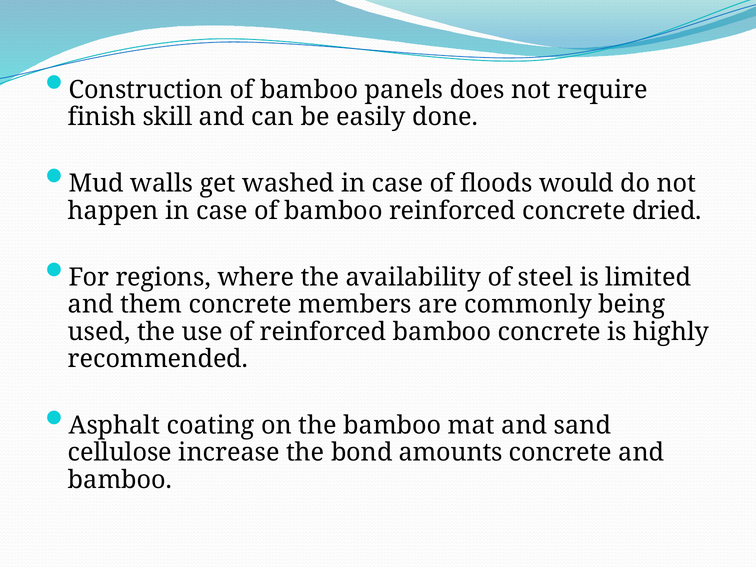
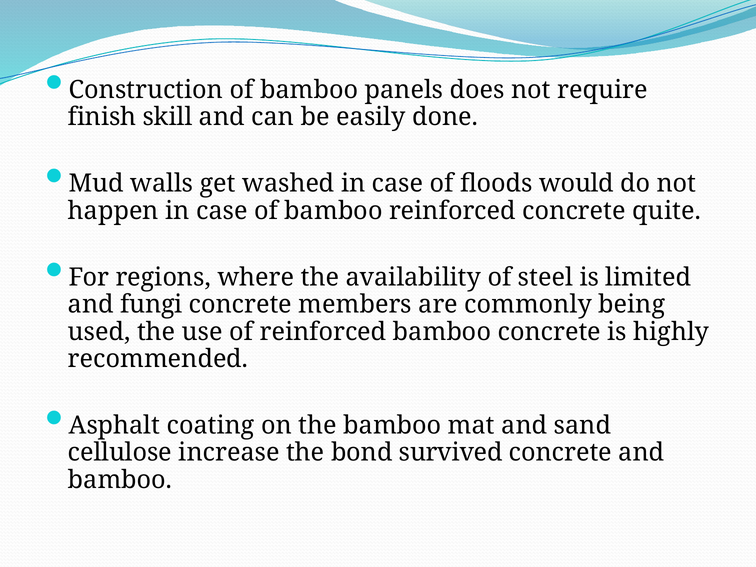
dried: dried -> quite (667, 211)
them: them -> fungi (151, 304)
amounts: amounts -> survived (451, 453)
